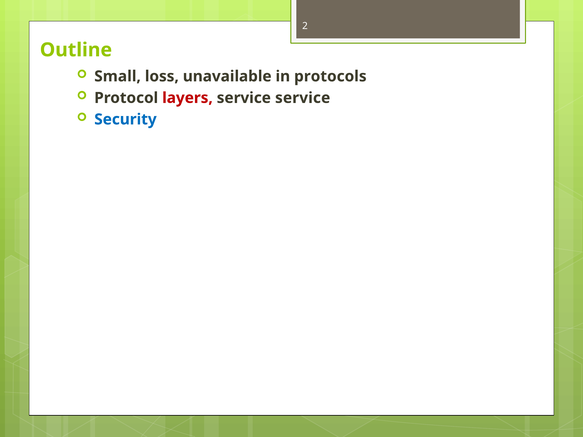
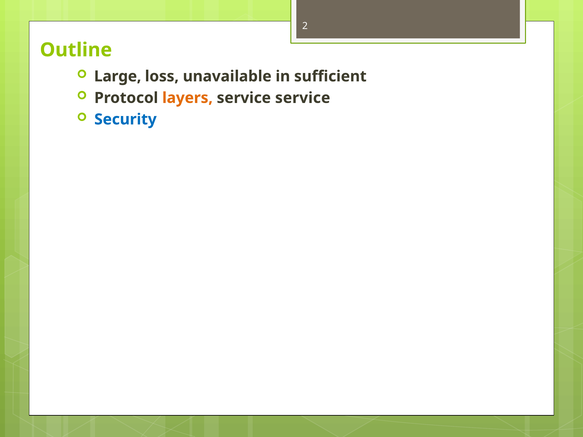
Small: Small -> Large (118, 76)
protocols: protocols -> sufficient (330, 76)
layers colour: red -> orange (187, 98)
